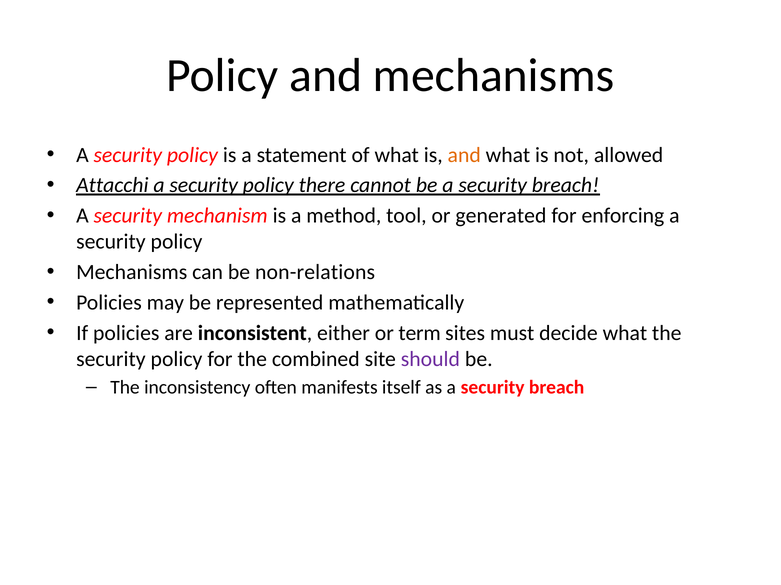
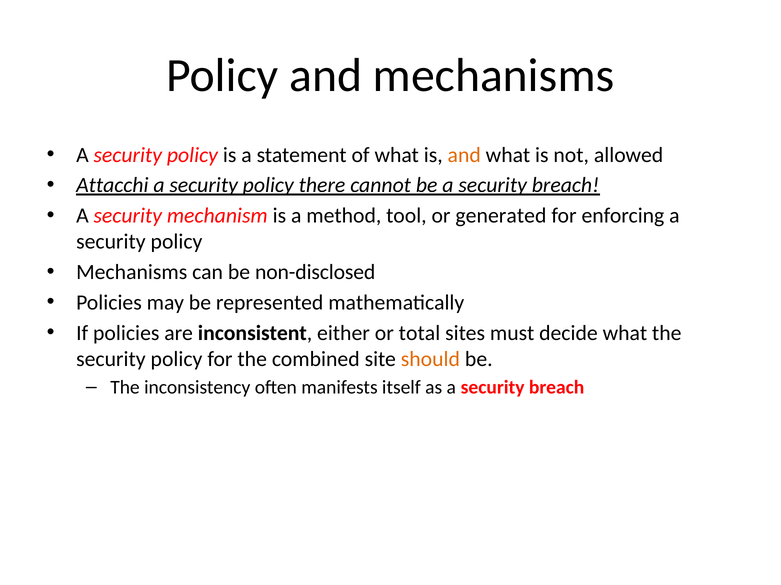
non-relations: non-relations -> non-disclosed (315, 272)
term: term -> total (419, 333)
should colour: purple -> orange (430, 359)
